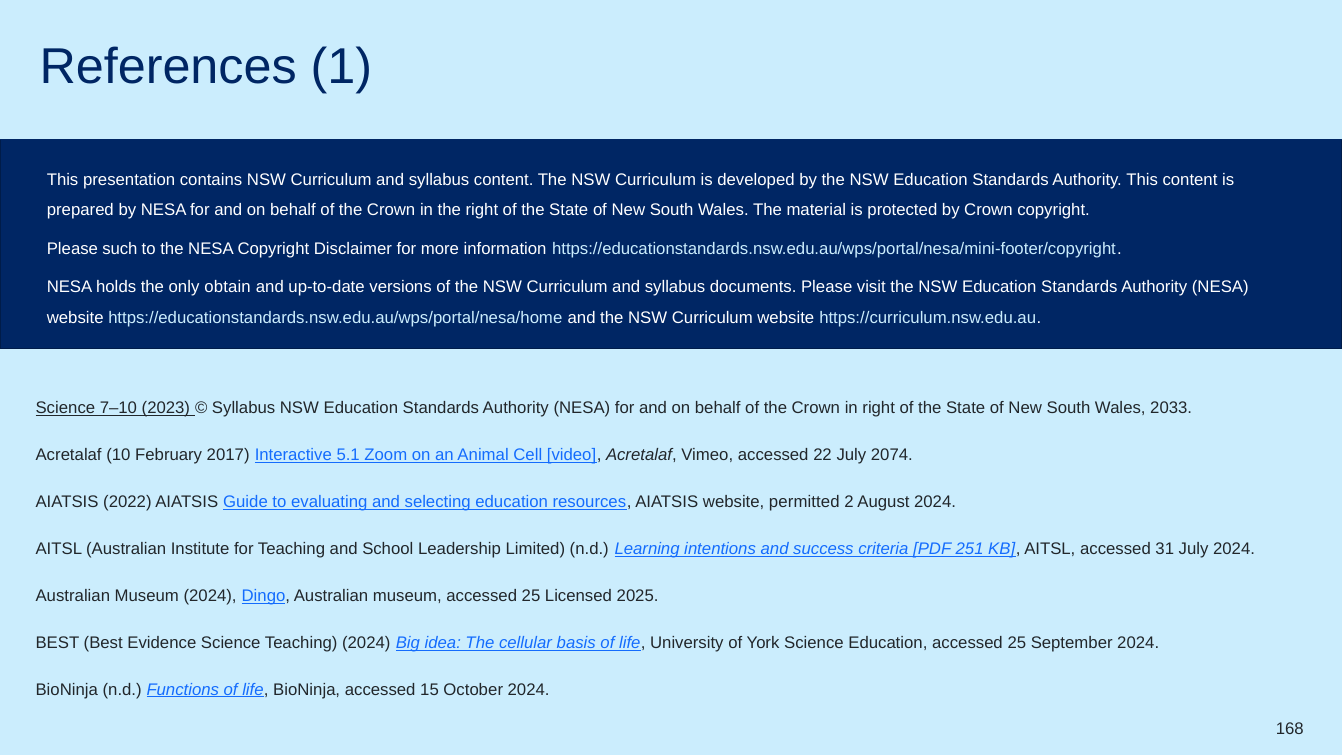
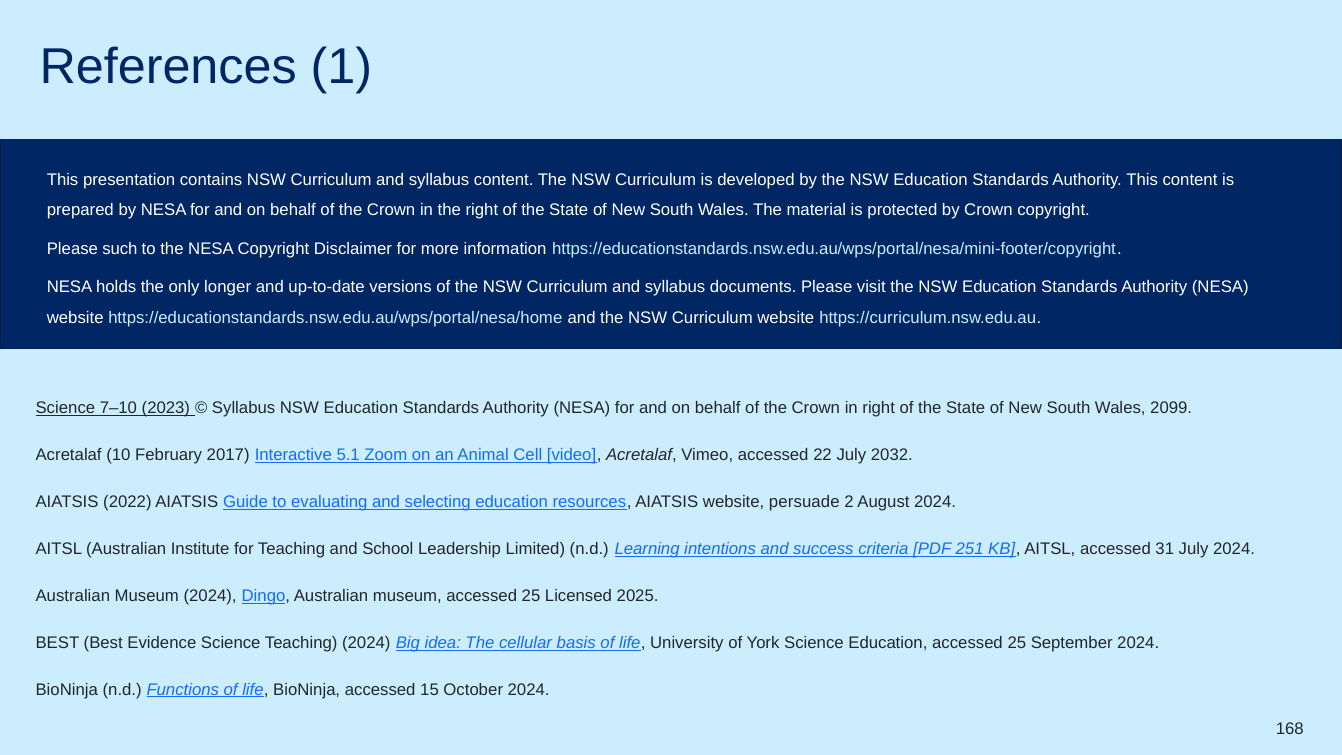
obtain: obtain -> longer (228, 287)
2033: 2033 -> 2099 (1171, 408)
2074: 2074 -> 2032 (892, 455)
permitted: permitted -> persuade (804, 502)
